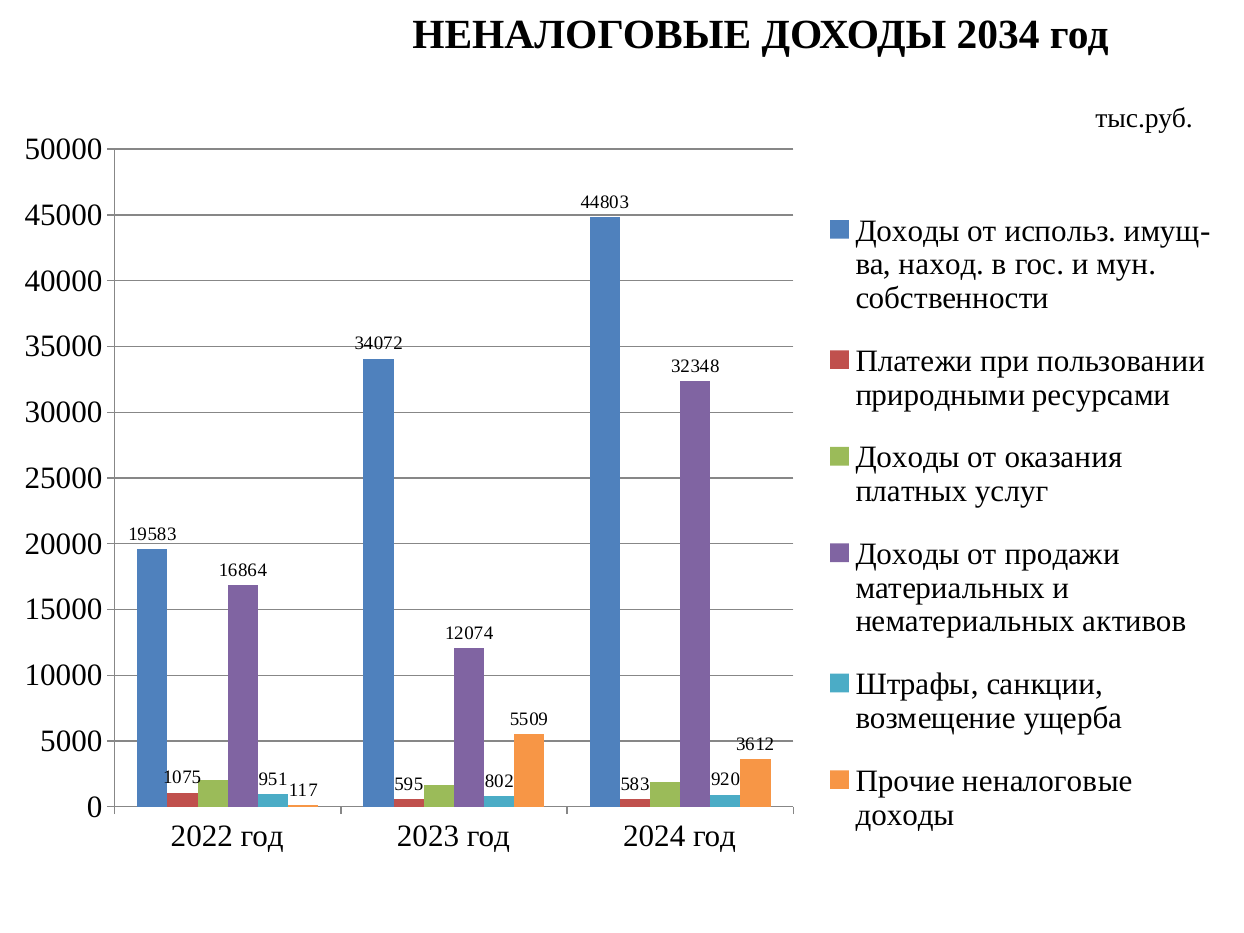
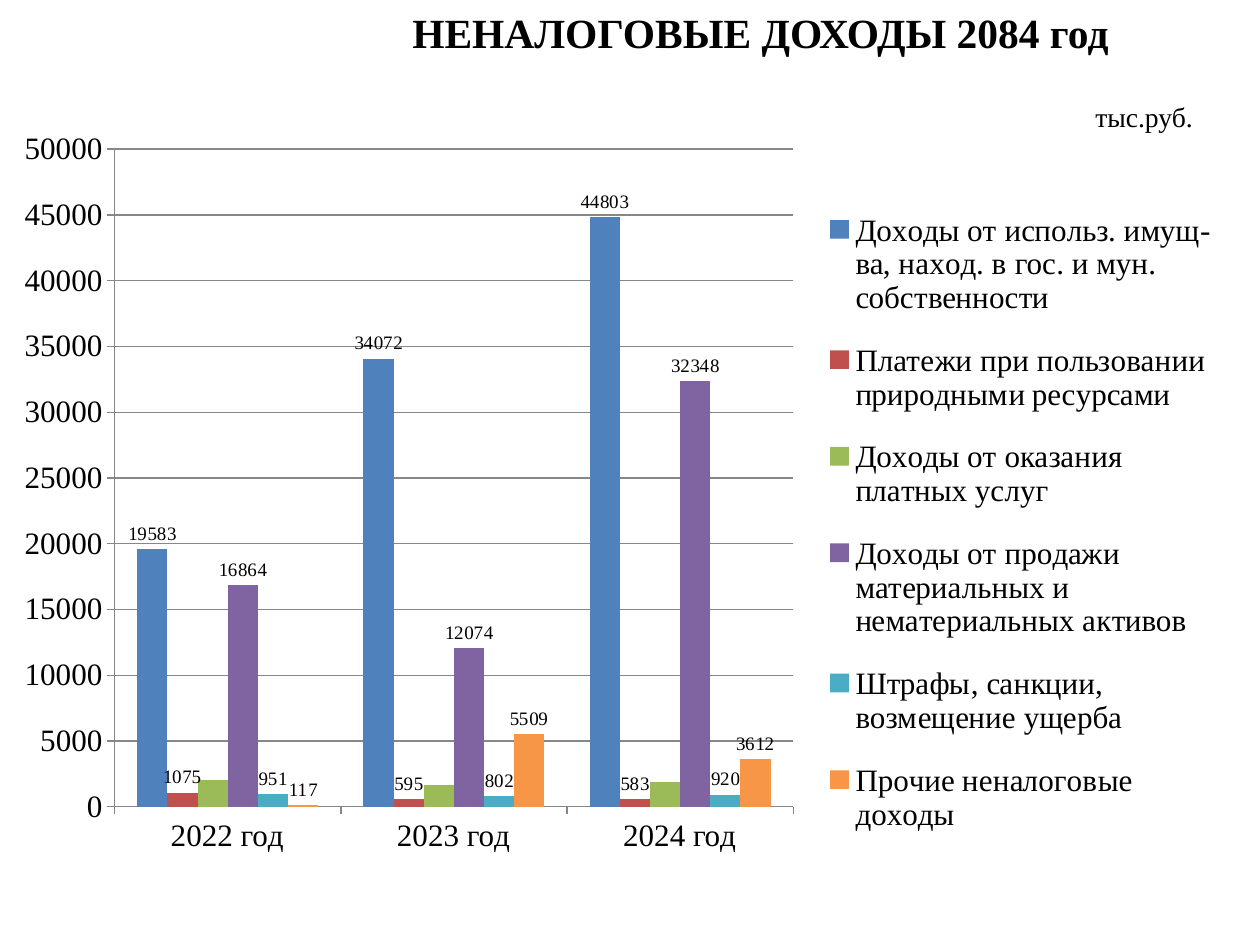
2034: 2034 -> 2084 (998, 35)
